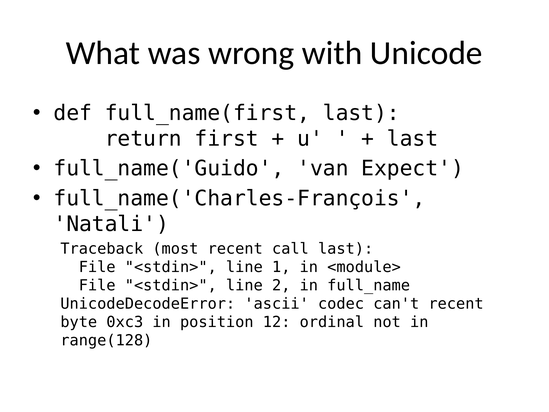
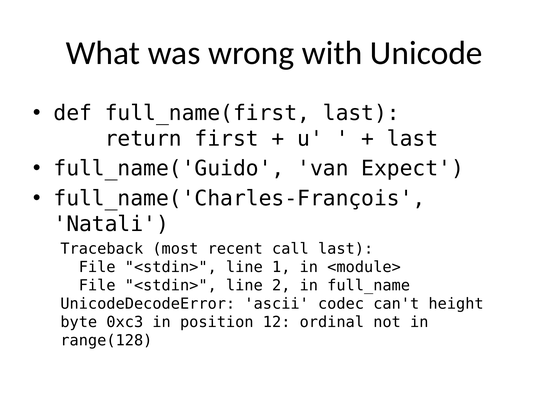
can't recent: recent -> height (456, 304)
